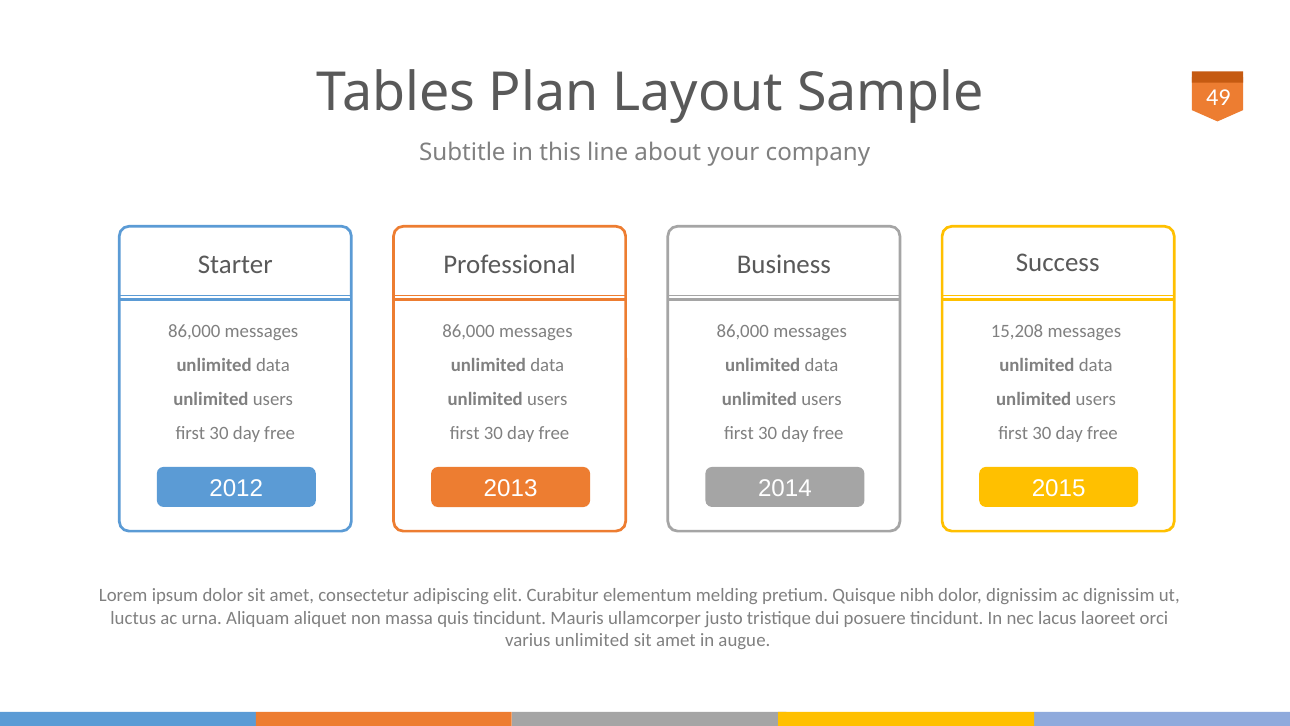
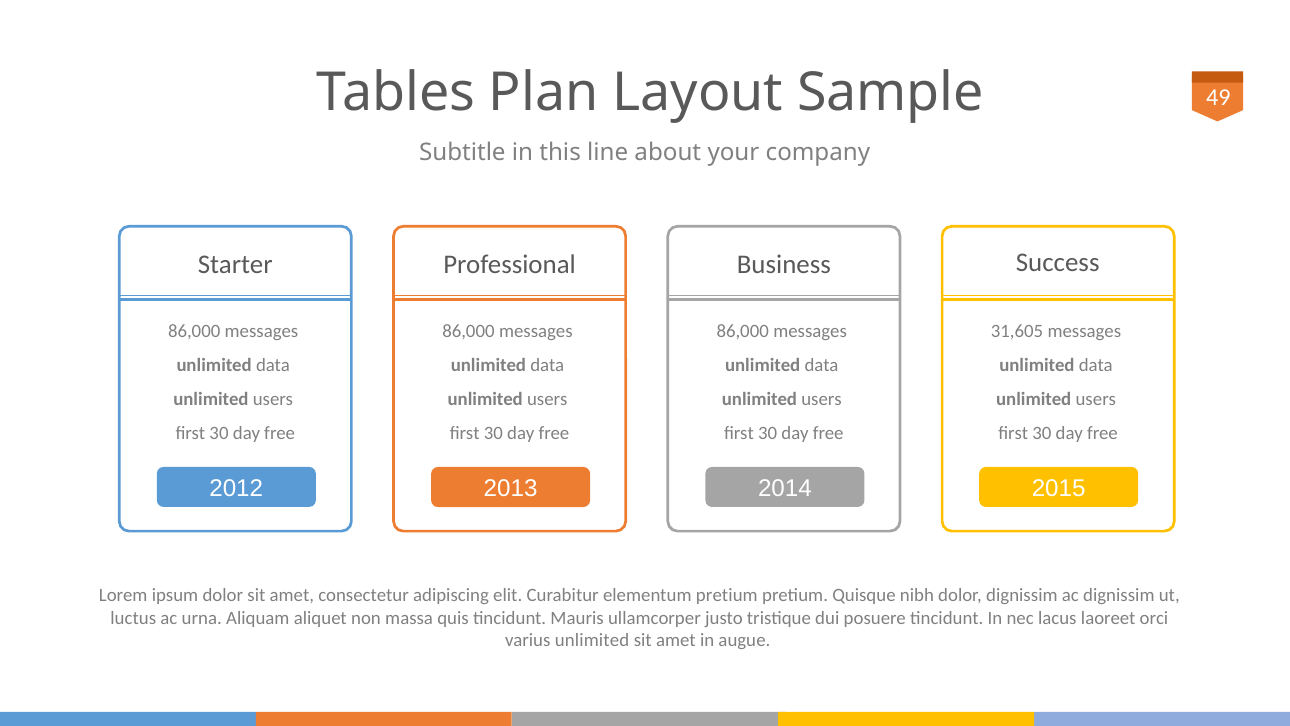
15,208: 15,208 -> 31,605 (1017, 331)
elementum melding: melding -> pretium (727, 595)
